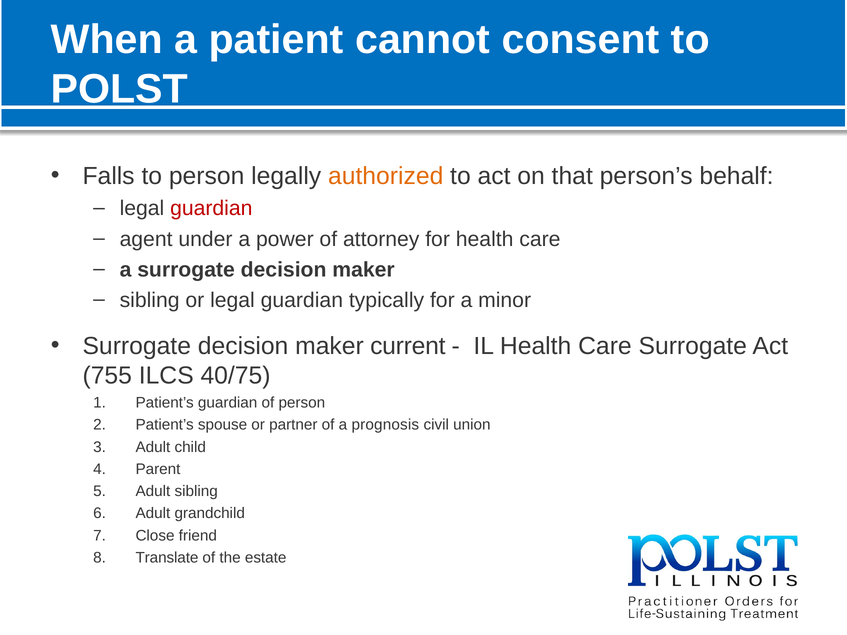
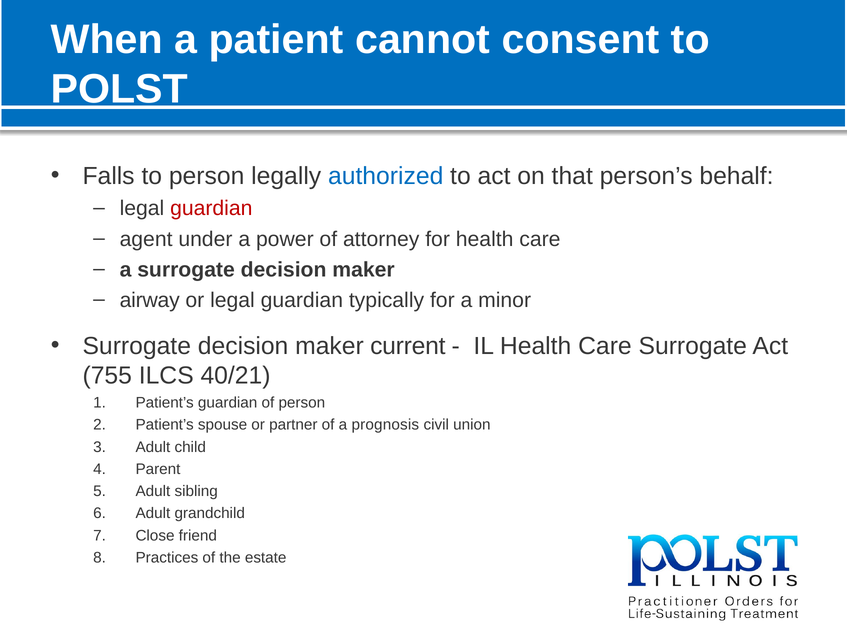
authorized colour: orange -> blue (386, 176)
sibling: sibling -> airway (150, 300)
40/75: 40/75 -> 40/21 (236, 376)
Translate: Translate -> Practices (167, 558)
